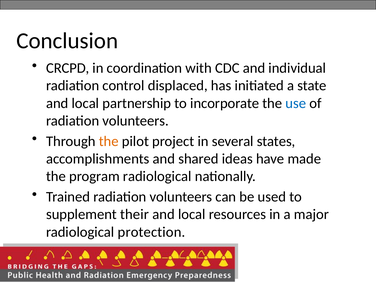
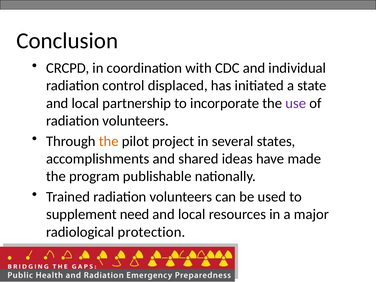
use colour: blue -> purple (296, 103)
program radiological: radiological -> publishable (157, 176)
their: their -> need (135, 214)
